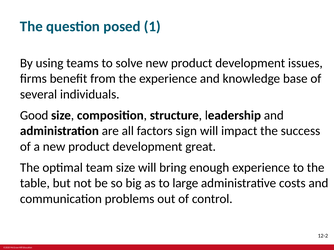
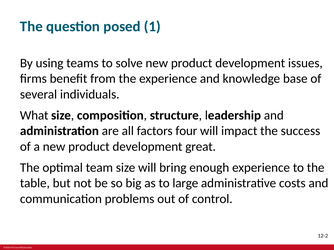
Good: Good -> What (34, 116)
sign: sign -> four (186, 131)
